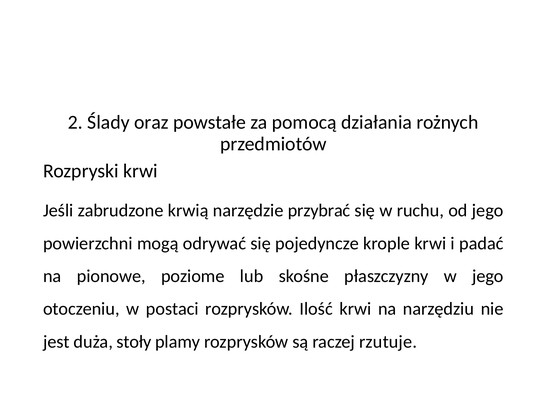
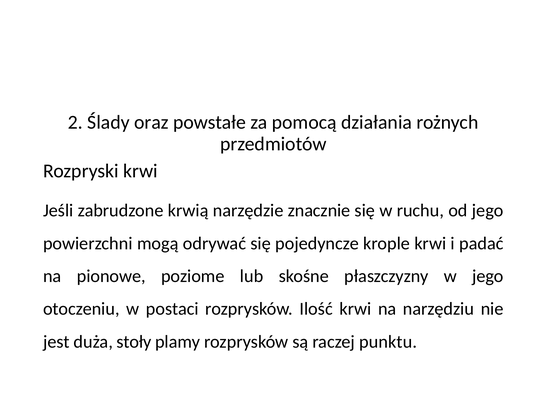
przybrać: przybrać -> znacznie (319, 211)
rzutuje: rzutuje -> punktu (388, 342)
